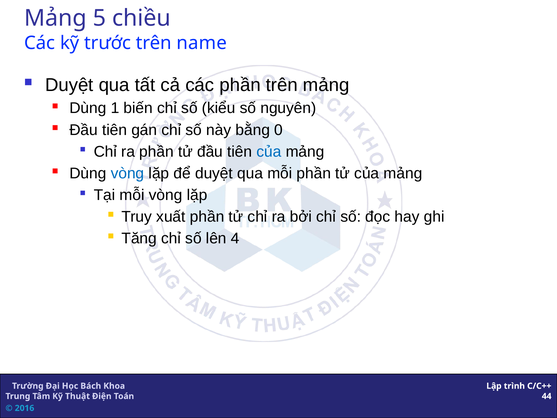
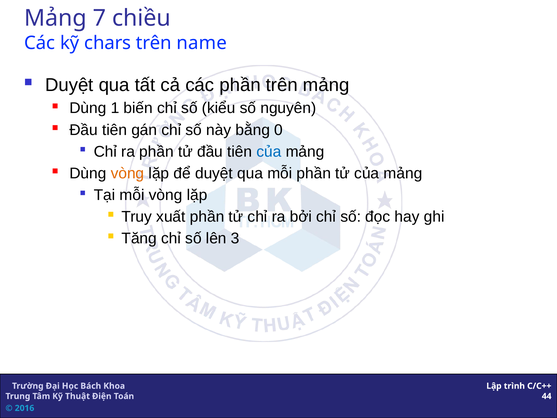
5: 5 -> 7 (99, 18)
trước: trước -> chars (108, 43)
vòng colour: blue -> orange (127, 173)
4: 4 -> 3 (235, 238)
